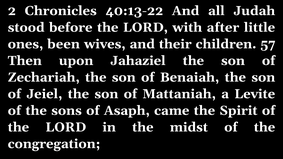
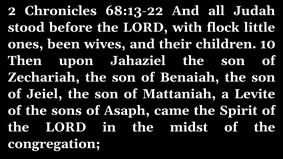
40:13-22: 40:13-22 -> 68:13-22 (134, 11)
after: after -> flock (223, 27)
57: 57 -> 10 (268, 44)
